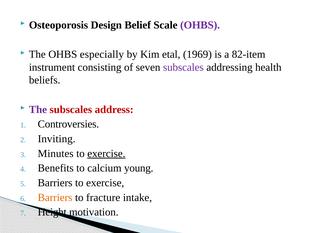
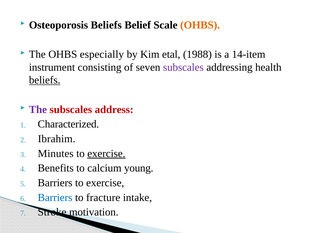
Osteoporosis Design: Design -> Beliefs (106, 25)
OHBS colour: purple -> orange (200, 25)
1969: 1969 -> 1988 (197, 54)
82-item: 82-item -> 14-item (249, 54)
beliefs underline: none -> present (45, 80)
Controversies: Controversies -> Characterized (68, 124)
Inviting: Inviting -> Ibrahim (57, 139)
Barriers colour: orange -> blue (55, 198)
Height: Height -> Stroke (52, 212)
